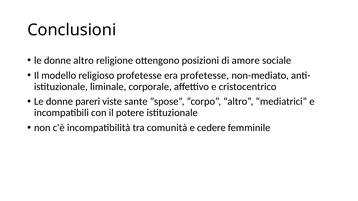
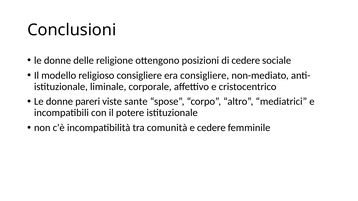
donne altro: altro -> delle (84, 61)
di amore: amore -> cedere (246, 61)
religioso profetesse: profetesse -> consigliere (139, 75)
era profetesse: profetesse -> consigliere (205, 75)
